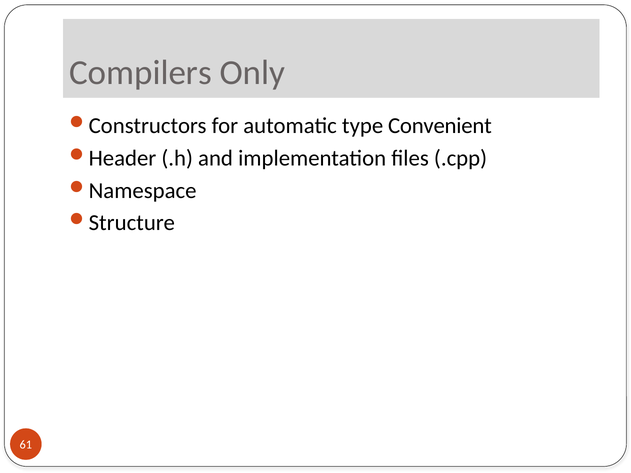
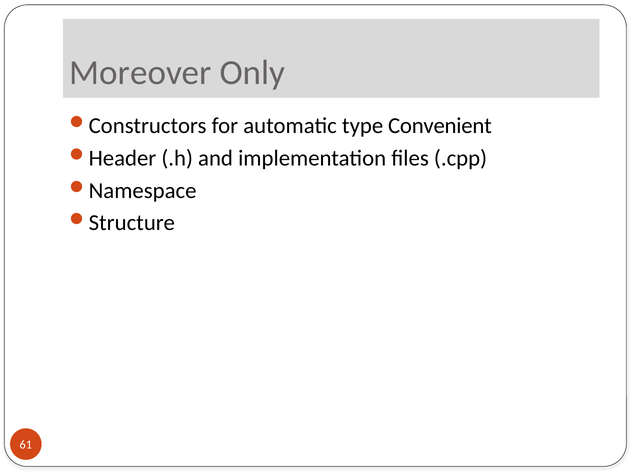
Compilers: Compilers -> Moreover (140, 73)
